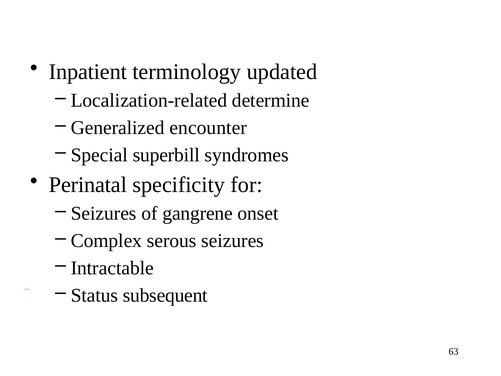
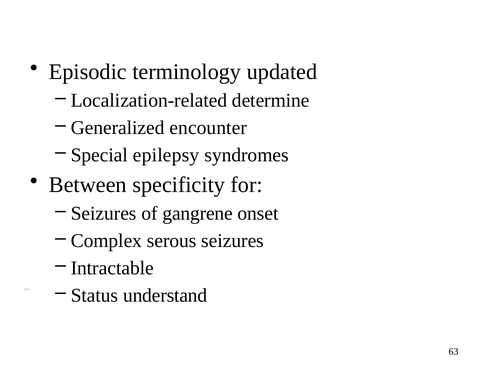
Inpatient: Inpatient -> Episodic (88, 72)
superbill: superbill -> epilepsy (166, 155)
Perinatal: Perinatal -> Between (88, 185)
subsequent: subsequent -> understand (165, 295)
